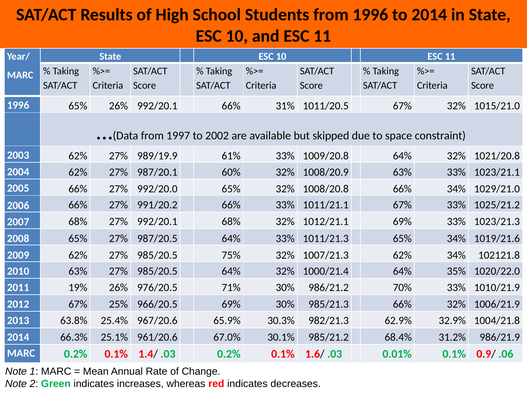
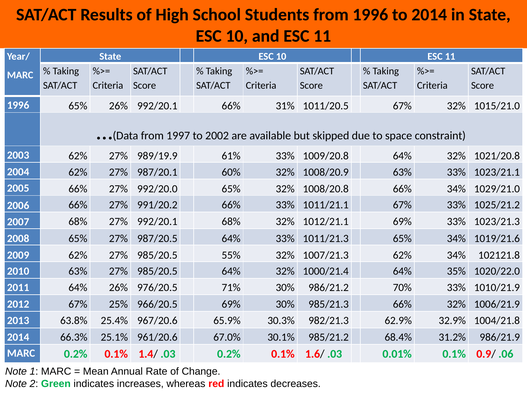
75%: 75% -> 55% (231, 255)
2011 19%: 19% -> 64% (78, 288)
